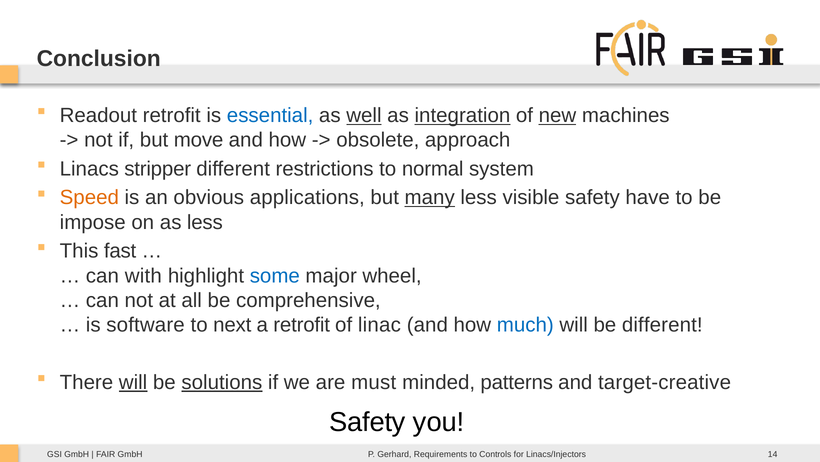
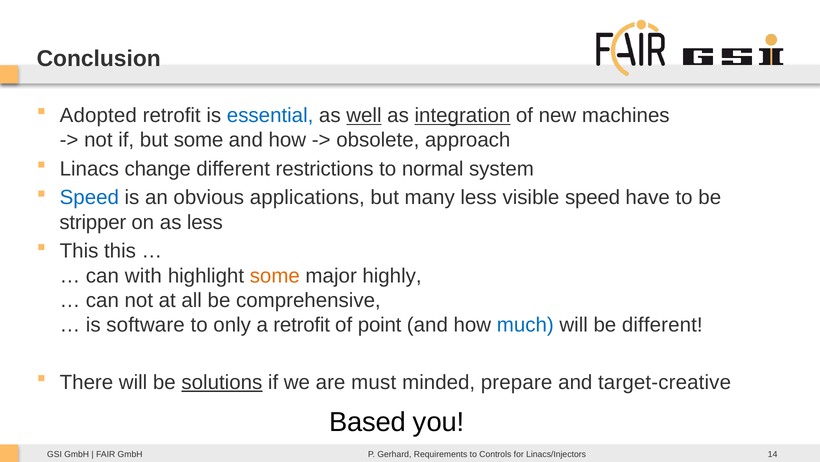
Readout: Readout -> Adopted (98, 115)
new underline: present -> none (557, 115)
but move: move -> some (199, 140)
stripper: stripper -> change (158, 169)
Speed colour: orange -> blue (89, 197)
many underline: present -> none (430, 197)
visible safety: safety -> speed (593, 197)
impose: impose -> stripper (93, 222)
This fast: fast -> this (120, 251)
some colour: blue -> orange (275, 275)
wheel: wheel -> highly (392, 275)
next: next -> only (232, 324)
linac: linac -> point (380, 324)
will underline: present -> none (133, 382)
patterns: patterns -> prepare (517, 382)
Safety: Safety -> Based (368, 422)
